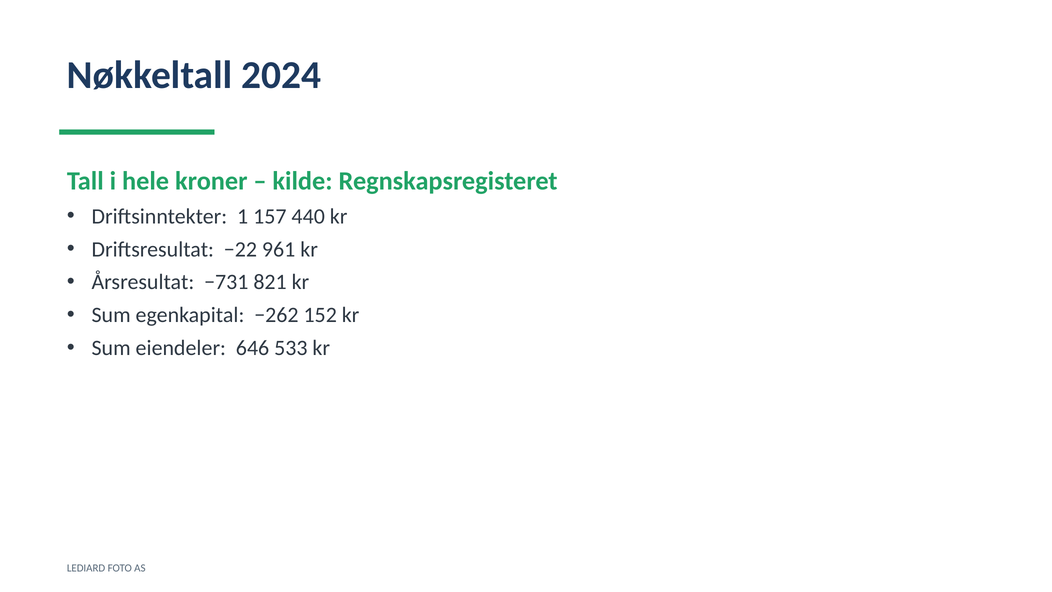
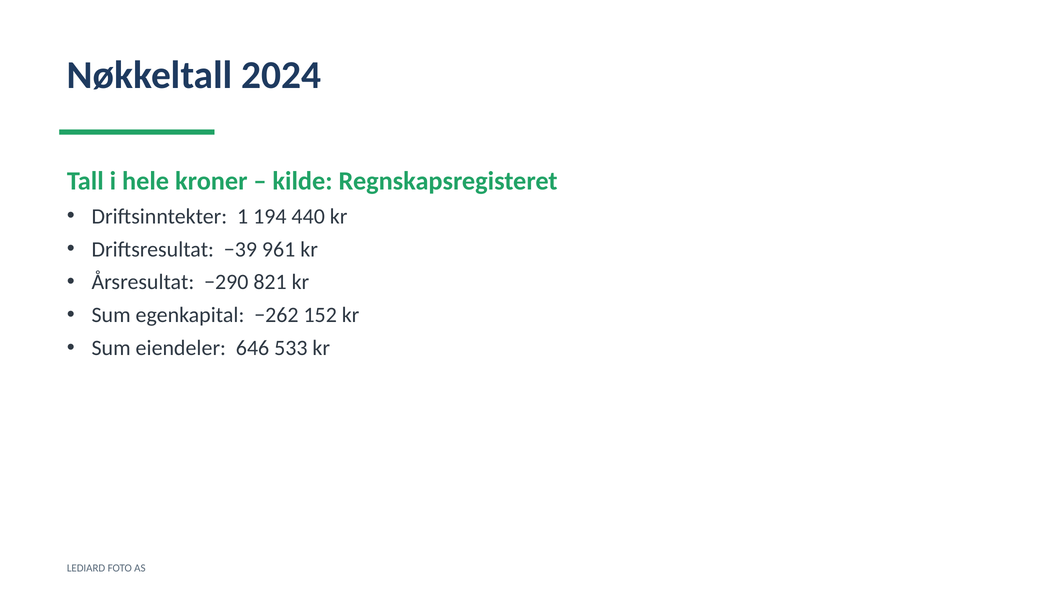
157: 157 -> 194 (270, 216)
−22: −22 -> −39 (240, 249)
−731: −731 -> −290 (226, 282)
